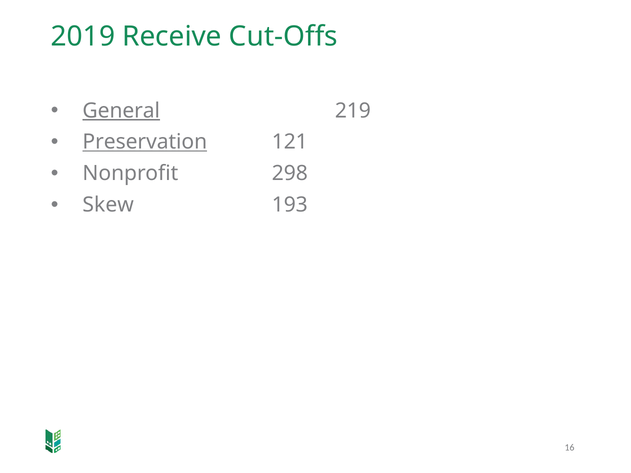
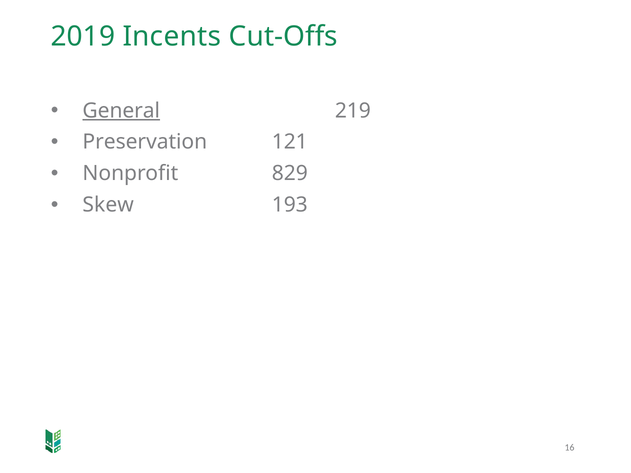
Receive: Receive -> Incents (172, 36)
Preservation underline: present -> none (145, 142)
298: 298 -> 829 (290, 174)
